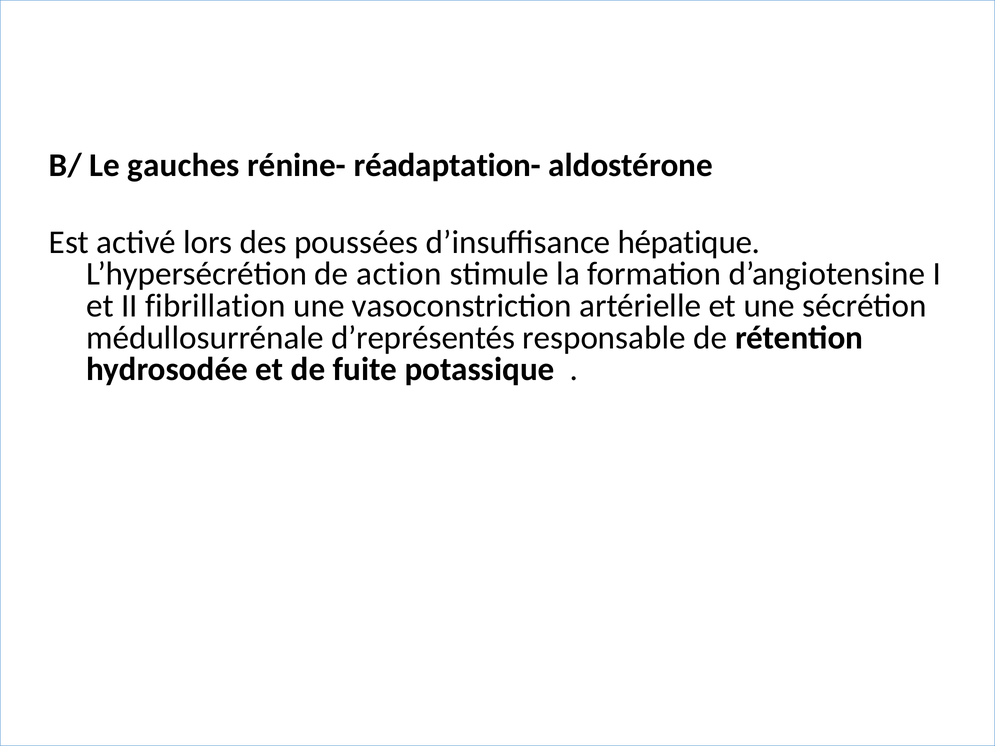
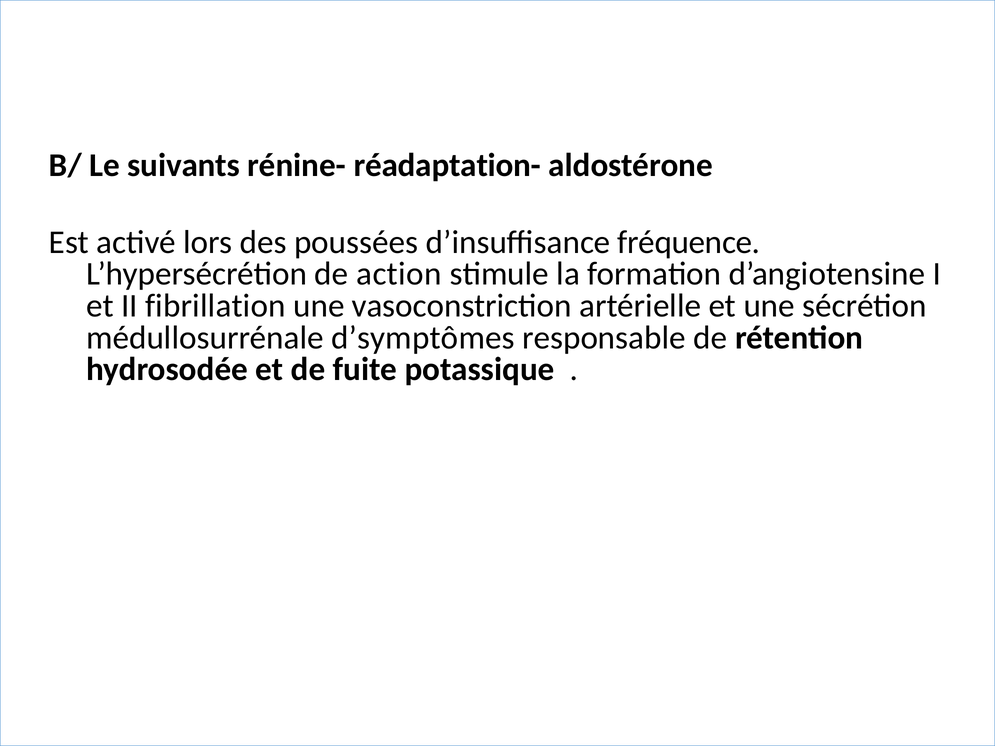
gauches: gauches -> suivants (184, 165)
hépatique: hépatique -> fréquence (689, 242)
d’représentés: d’représentés -> d’symptômes (423, 338)
